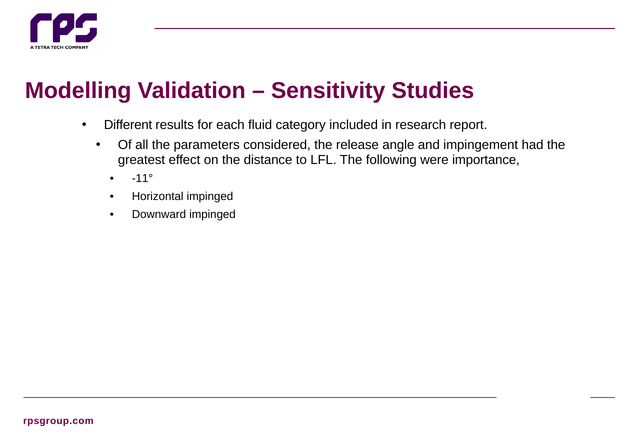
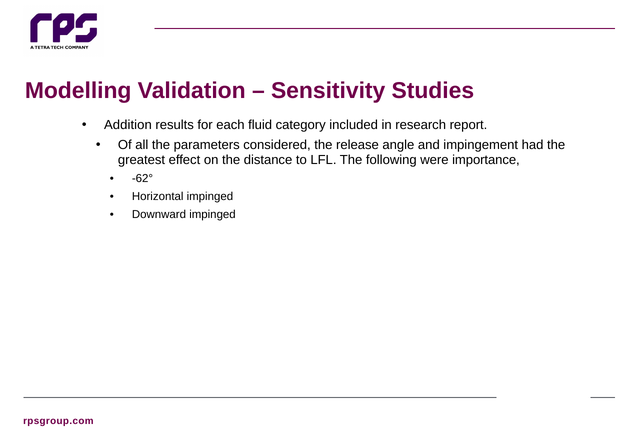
Different: Different -> Addition (128, 125)
-11°: -11° -> -62° (142, 179)
